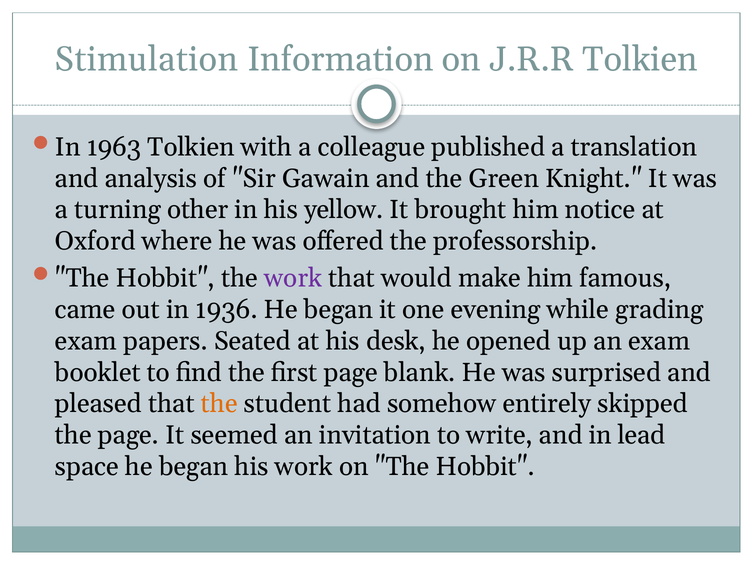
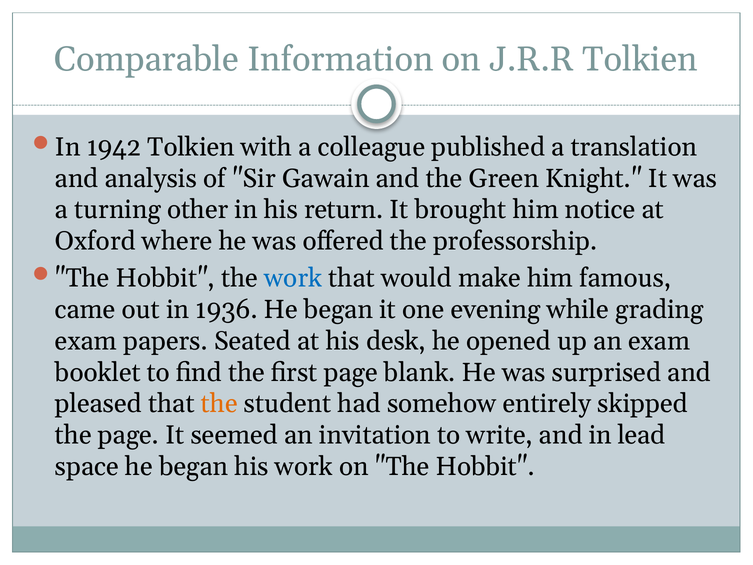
Stimulation: Stimulation -> Comparable (147, 59)
1963: 1963 -> 1942 (114, 147)
yellow: yellow -> return (344, 210)
work colour: purple -> blue (293, 278)
